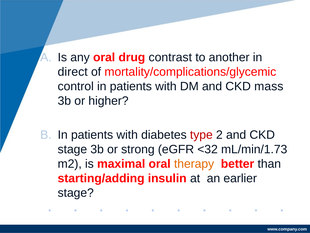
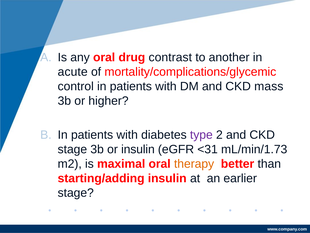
direct: direct -> acute (73, 72)
type colour: red -> purple (201, 134)
or strong: strong -> insulin (138, 149)
<32: <32 -> <31 (208, 149)
